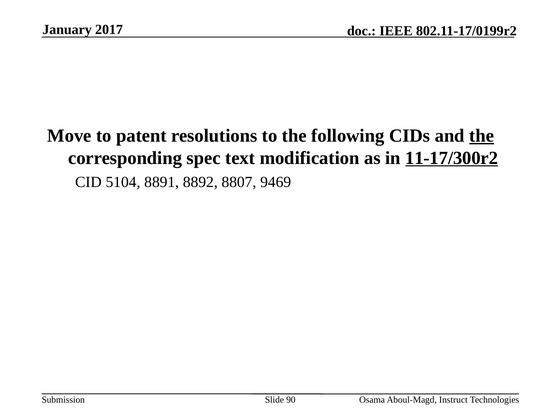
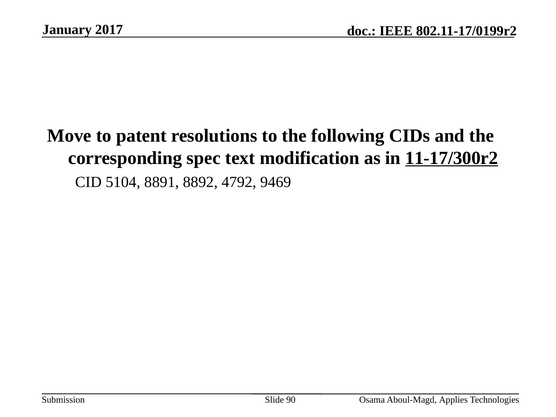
the underline: present -> none (482, 136)
8807: 8807 -> 4792 (239, 182)
Instruct: Instruct -> Applies (453, 400)
